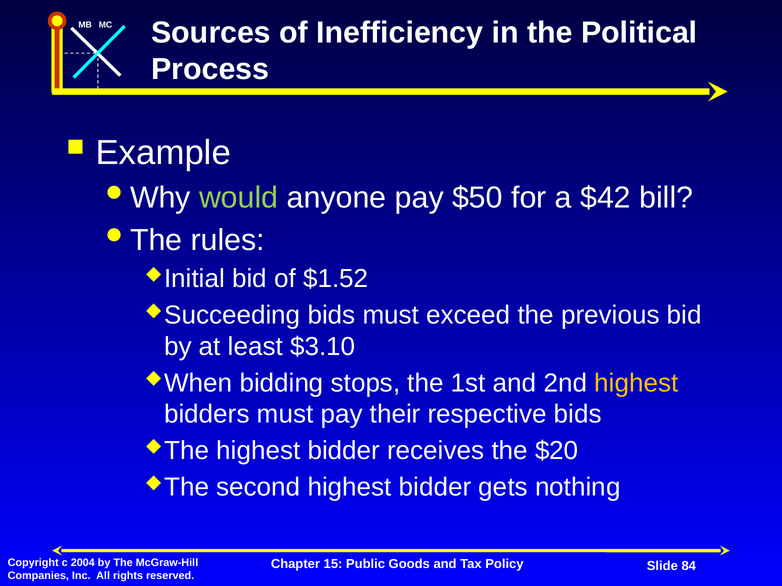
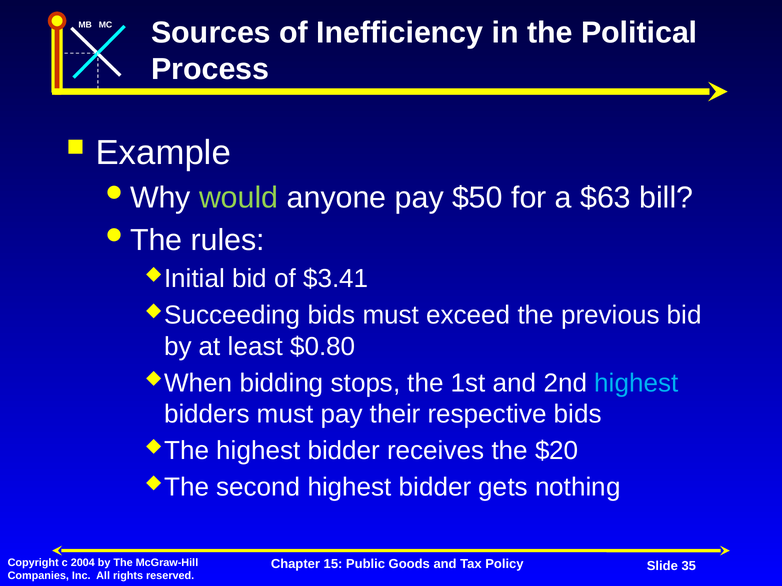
$42: $42 -> $63 (606, 198)
$1.52: $1.52 -> $3.41 (336, 279)
$3.10: $3.10 -> $0.80 (323, 347)
highest colour: yellow -> light blue (636, 383)
84: 84 -> 35 (689, 567)
